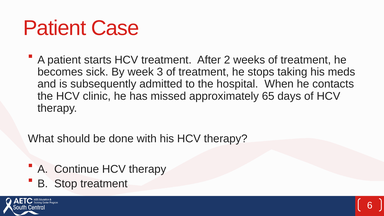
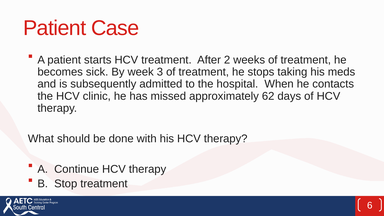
65: 65 -> 62 (268, 96)
